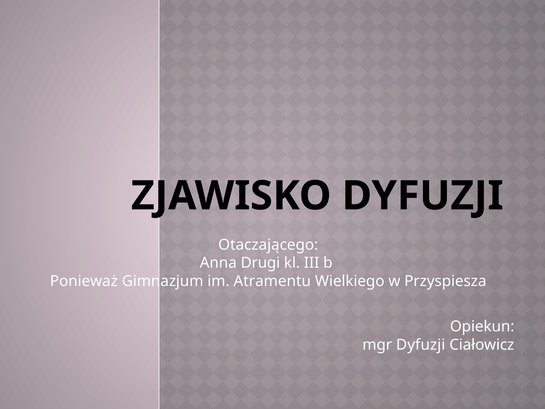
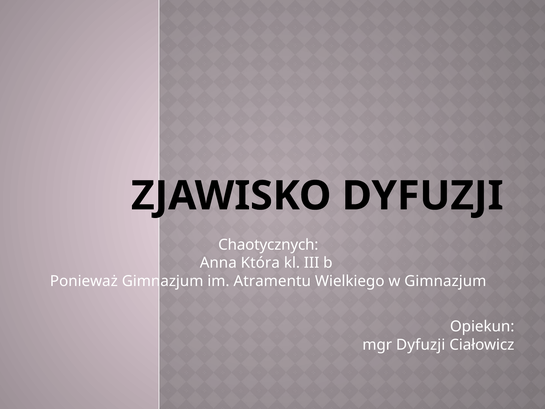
Otaczającego: Otaczającego -> Chaotycznych (268, 245)
Drugi: Drugi -> Która (260, 263)
w Przyspiesza: Przyspiesza -> Gimnazjum (445, 281)
